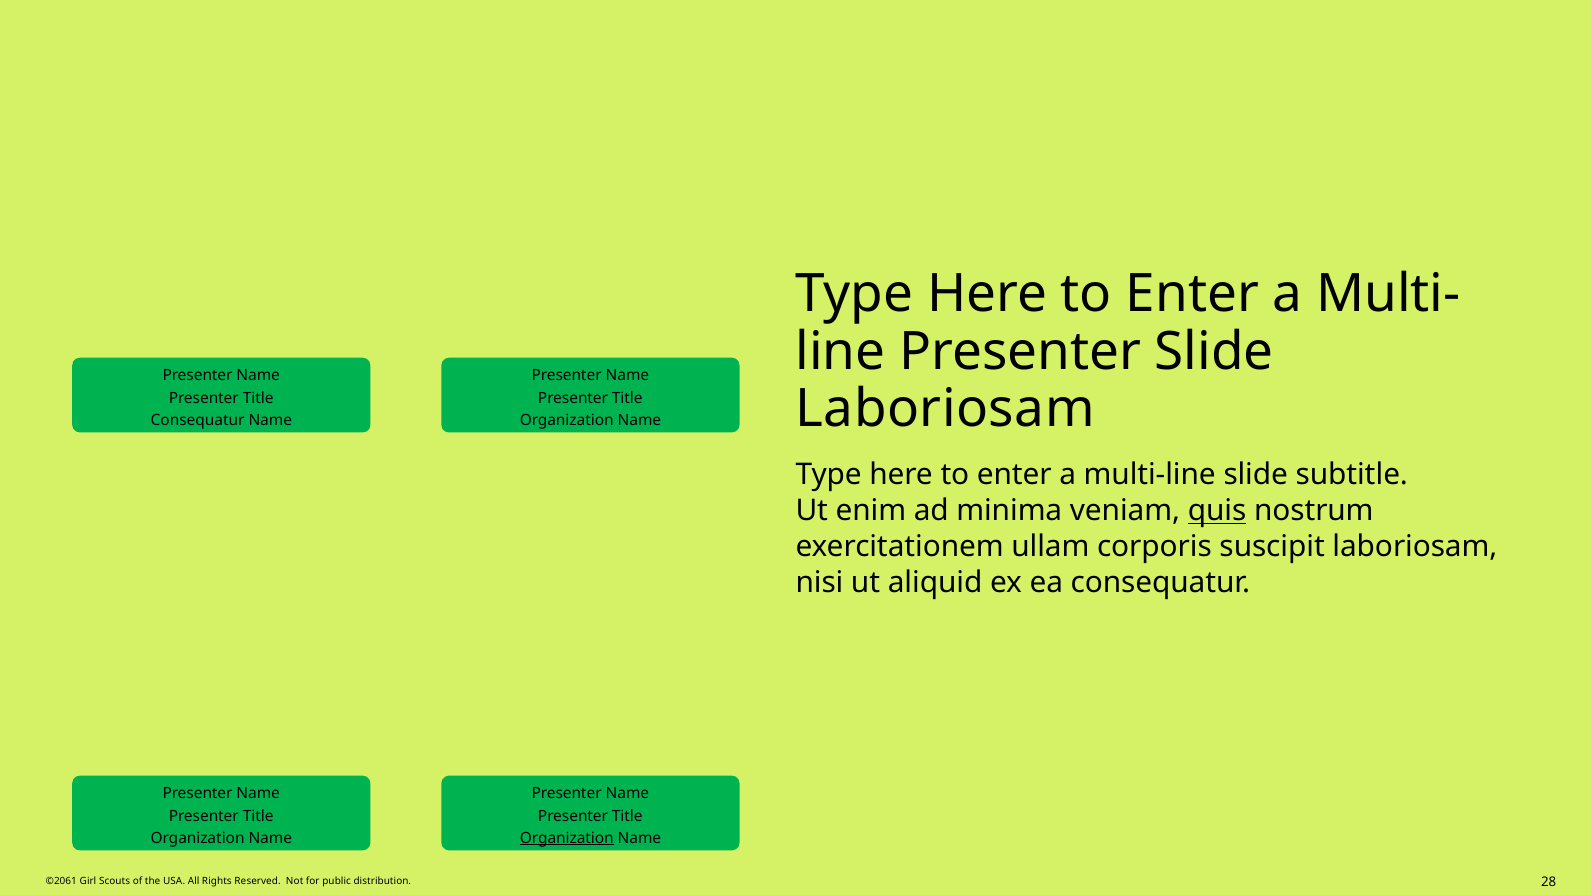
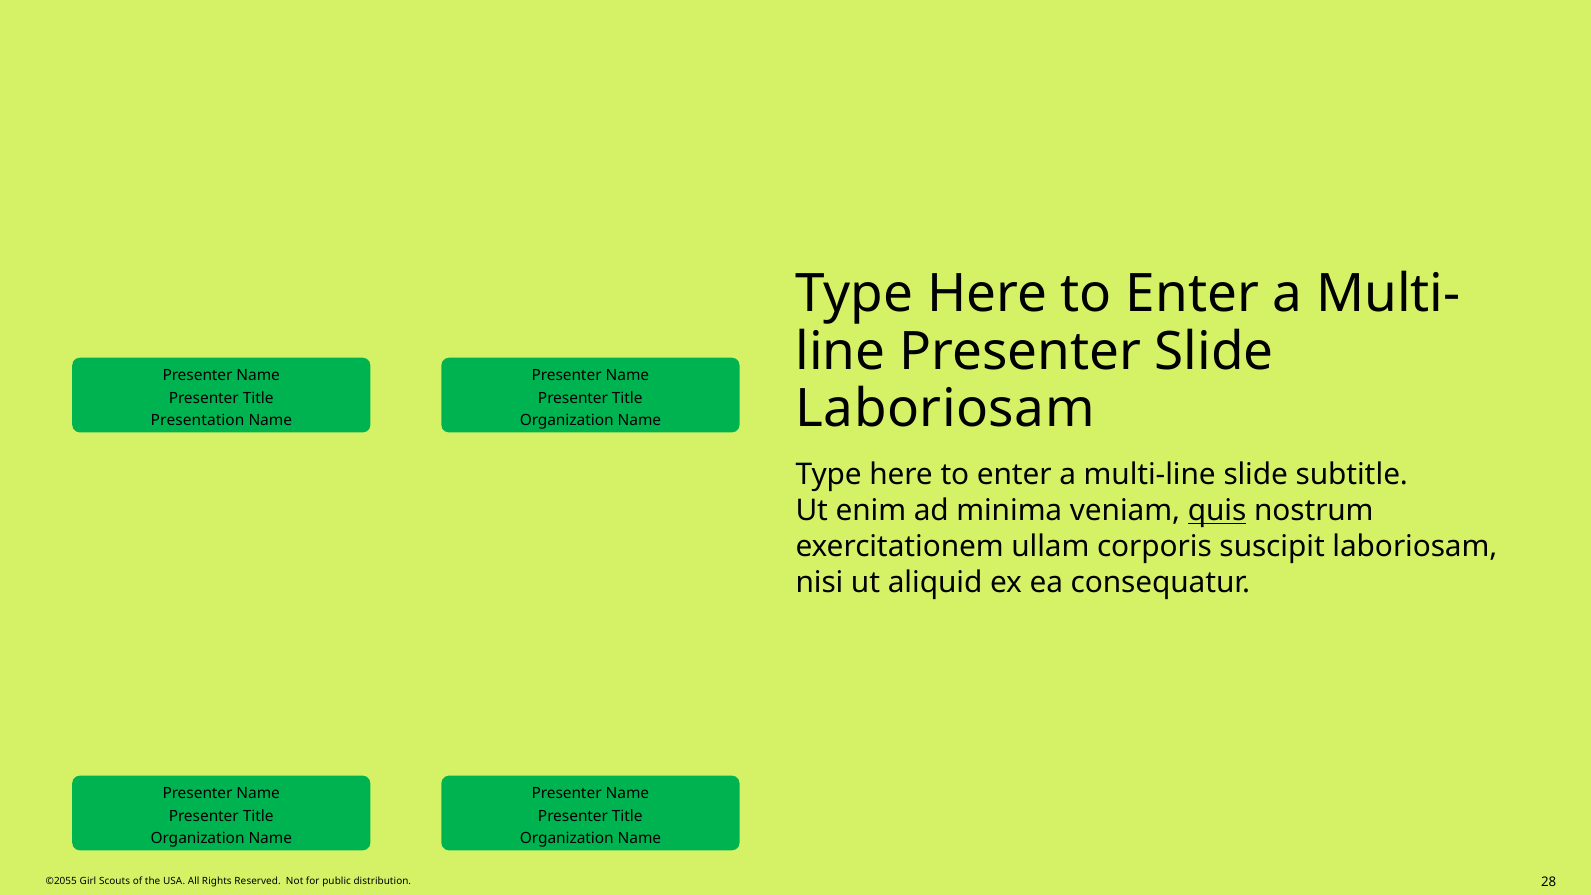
Consequatur: Consequatur -> Presentation (198, 420)
Organization underline: present -> none (567, 838)
©2061: ©2061 -> ©2055 (61, 882)
